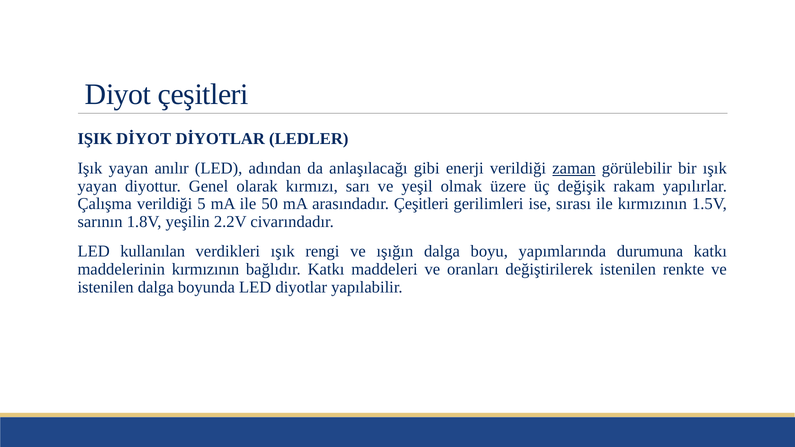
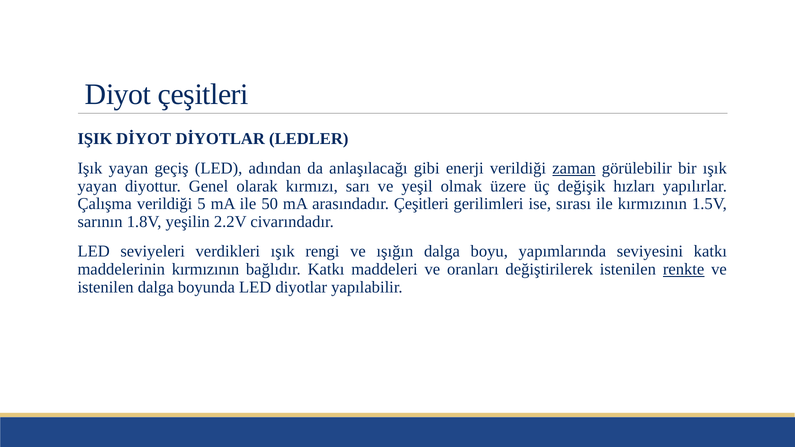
anılır: anılır -> geçiş (172, 168)
rakam: rakam -> hızları (634, 186)
kullanılan: kullanılan -> seviyeleri (153, 251)
durumuna: durumuna -> seviyesini (650, 251)
renkte underline: none -> present (684, 269)
